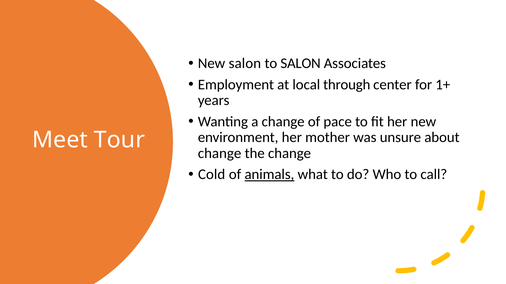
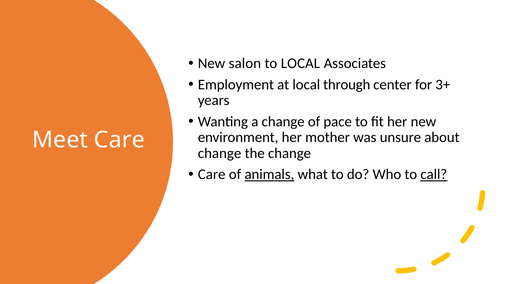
to SALON: SALON -> LOCAL (300, 64)
1+: 1+ -> 3+ (443, 85)
Meet Tour: Tour -> Care (119, 140)
Cold: Cold -> Care (212, 175)
call underline: none -> present (434, 175)
